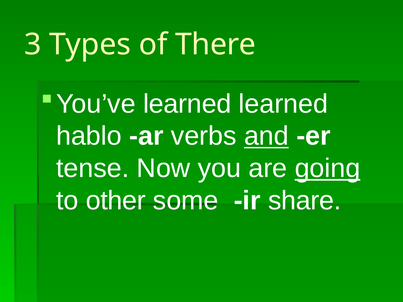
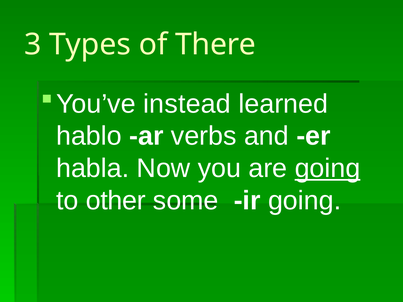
You’ve learned: learned -> instead (187, 104)
and underline: present -> none (266, 136)
tense: tense -> habla (93, 168)
ir share: share -> going (305, 201)
